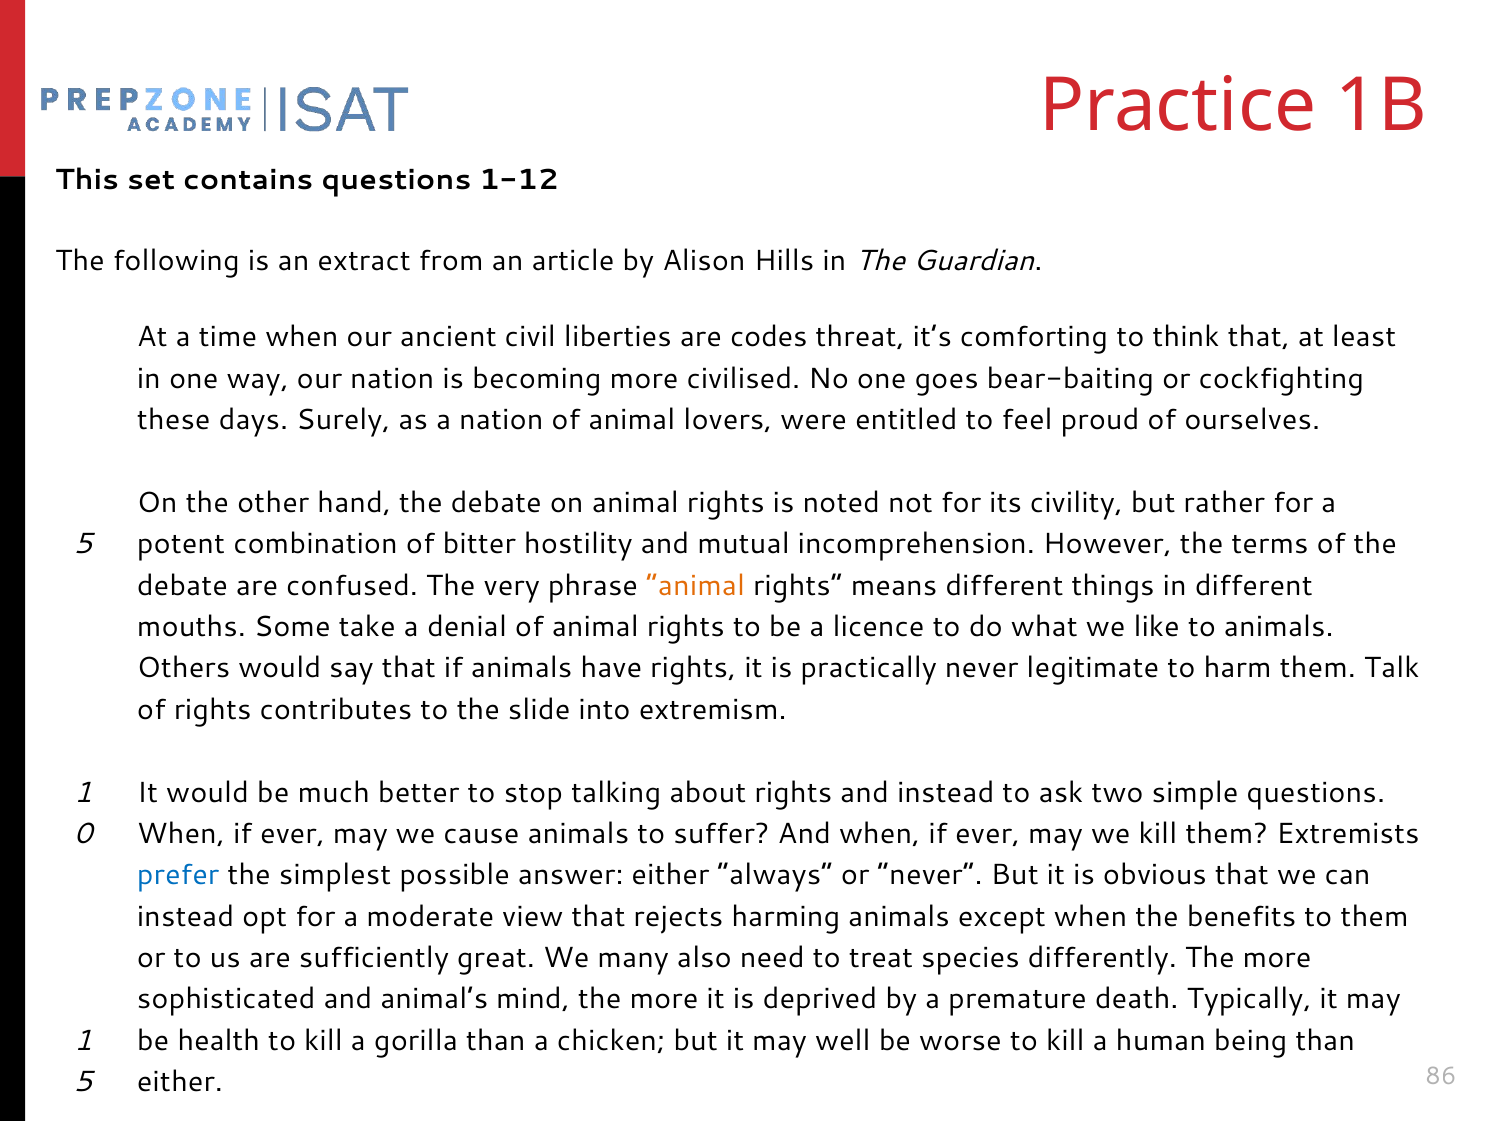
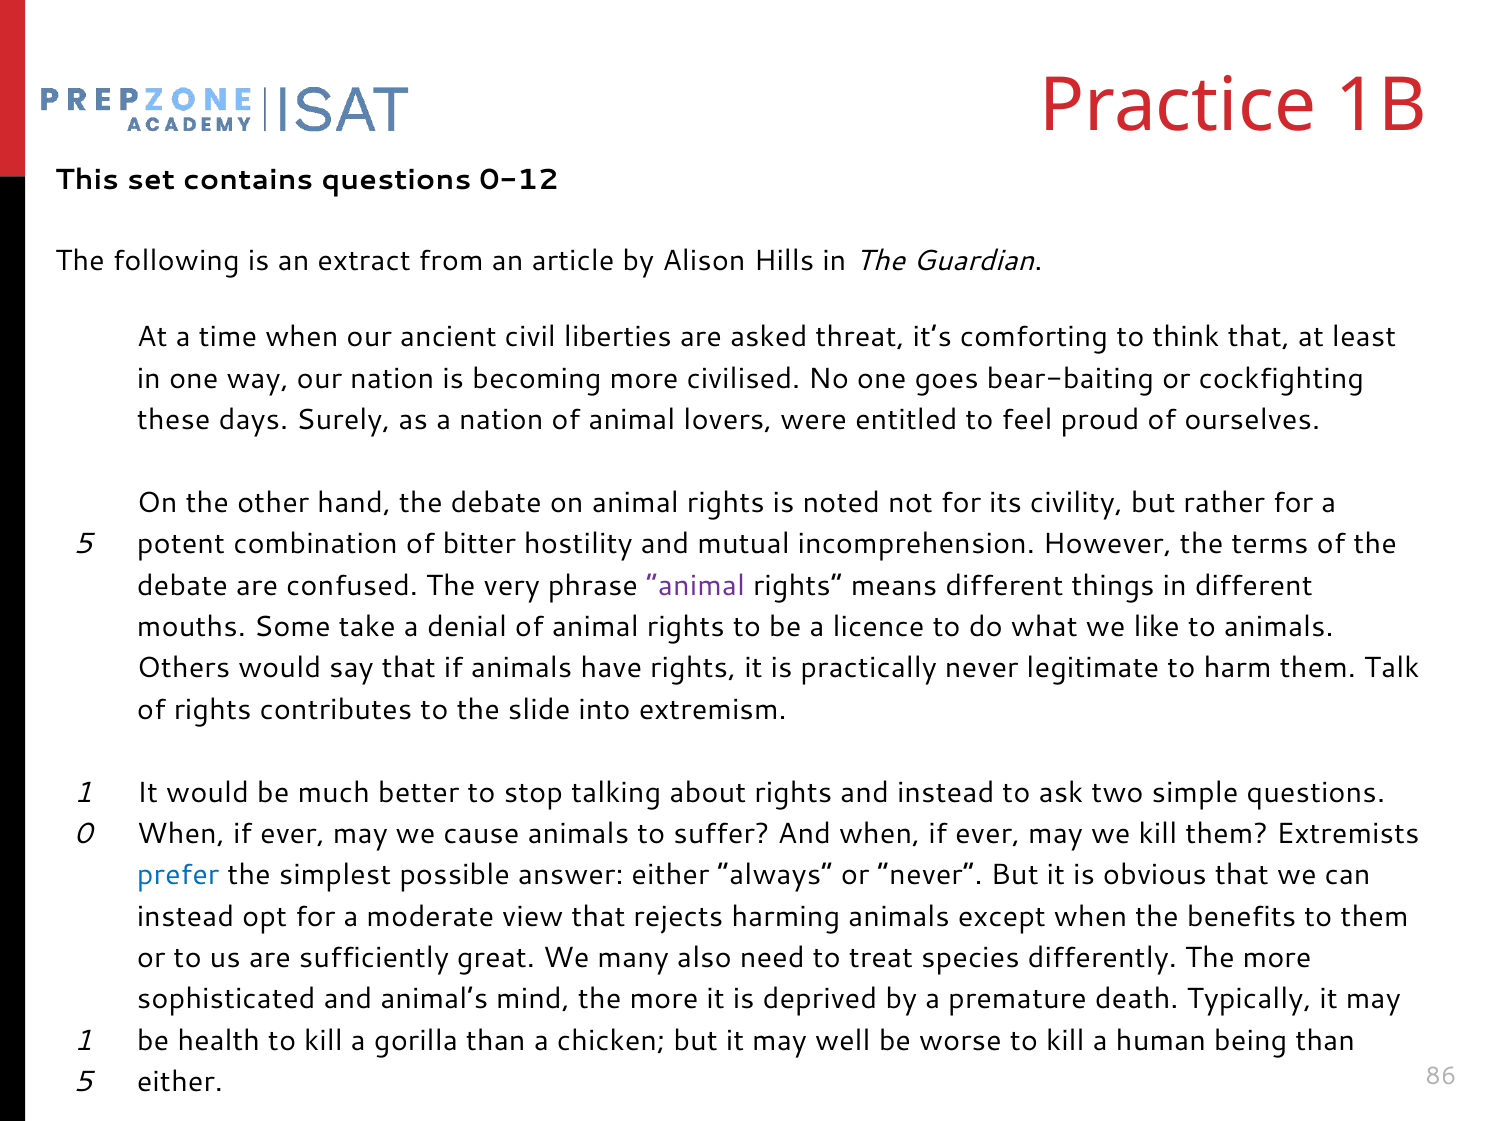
1-12: 1-12 -> 0-12 (519, 180)
codes: codes -> asked (769, 337)
animal colour: orange -> purple (696, 586)
